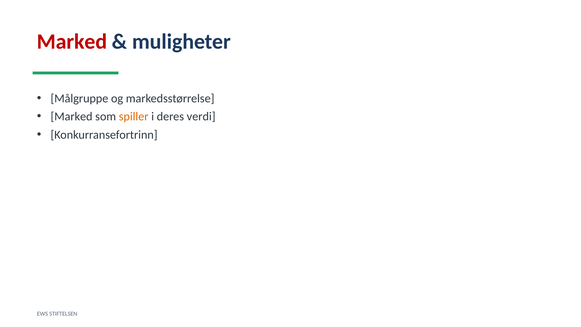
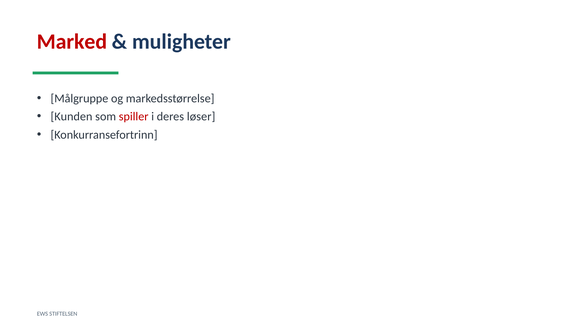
Marked: Marked -> Kunden (72, 117)
spiller colour: orange -> red (134, 117)
verdi: verdi -> løser (201, 117)
